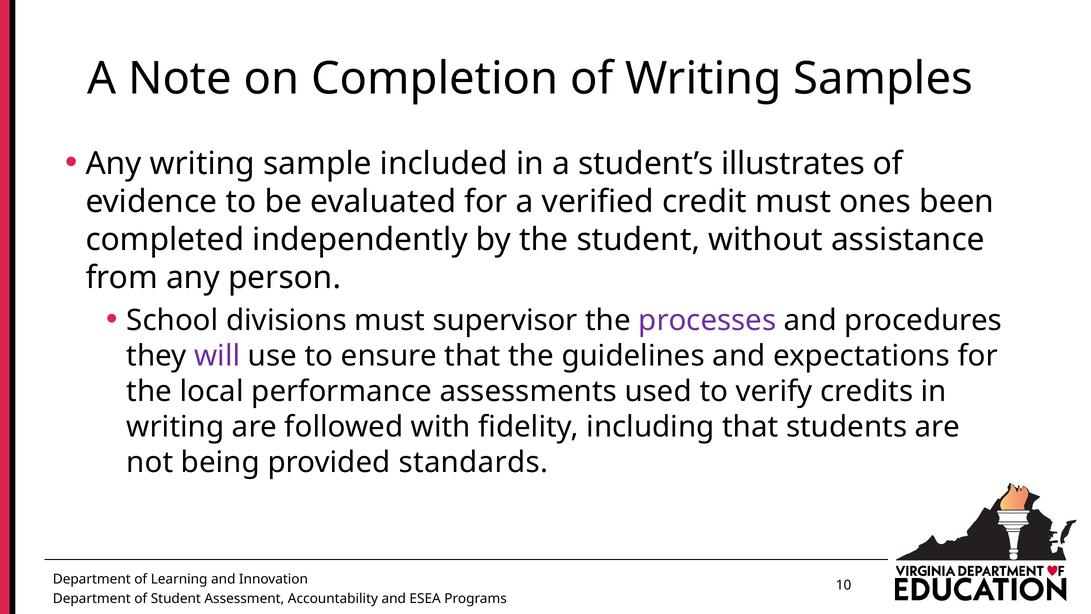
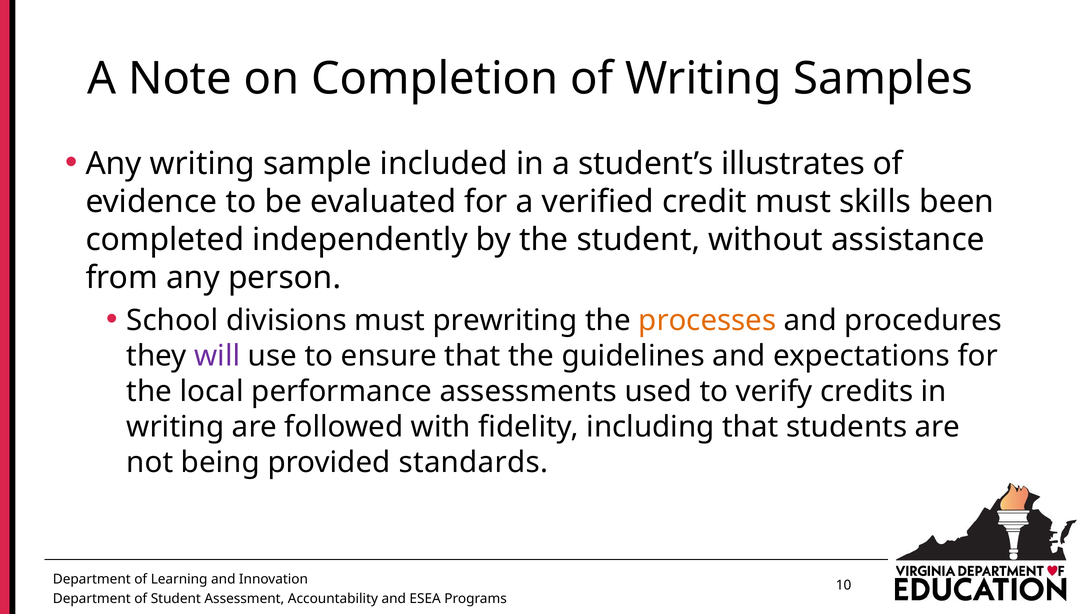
ones: ones -> skills (875, 202)
supervisor: supervisor -> prewriting (505, 320)
processes colour: purple -> orange (707, 320)
